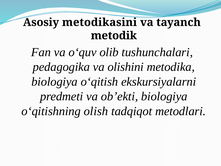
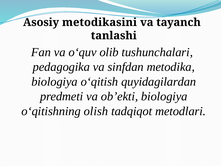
metodik: metodik -> tanlashi (114, 36)
olishini: olishini -> sinfdan (126, 67)
ekskursiyalarni: ekskursiyalarni -> quyidagilardan (159, 82)
